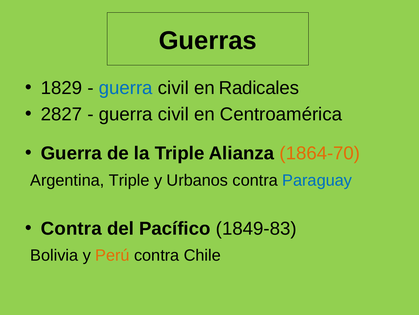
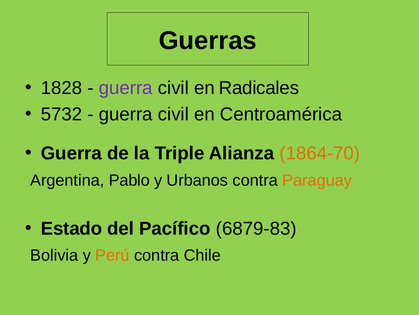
1829: 1829 -> 1828 (62, 88)
guerra colour: blue -> purple (126, 88)
2827: 2827 -> 5732 (62, 114)
Argentina Triple: Triple -> Pablo (129, 180)
Paraguay colour: blue -> orange (317, 180)
Contra: Contra -> Estado (71, 228)
1849-83: 1849-83 -> 6879-83 (256, 228)
